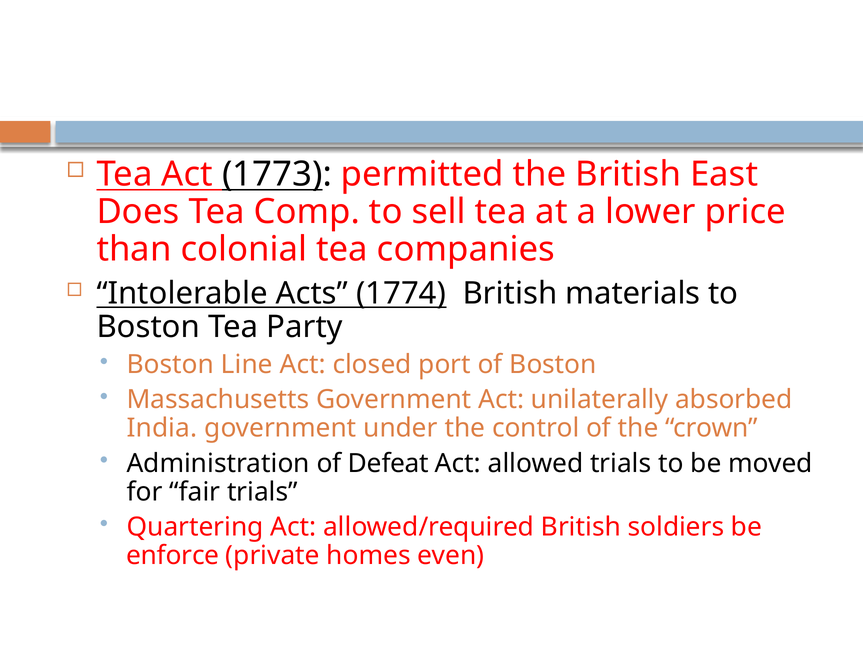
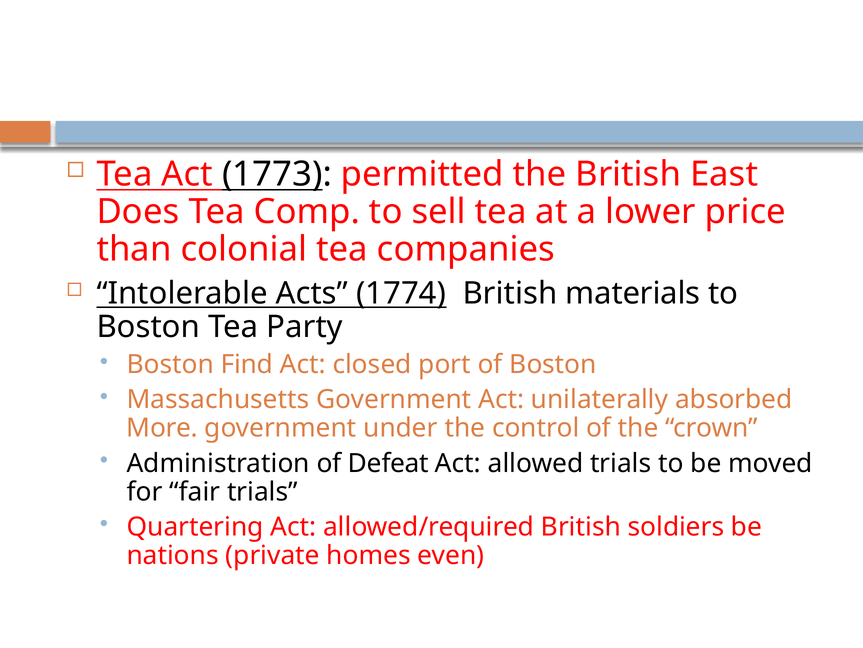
Line: Line -> Find (247, 364)
India: India -> More (162, 428)
enforce: enforce -> nations (173, 555)
